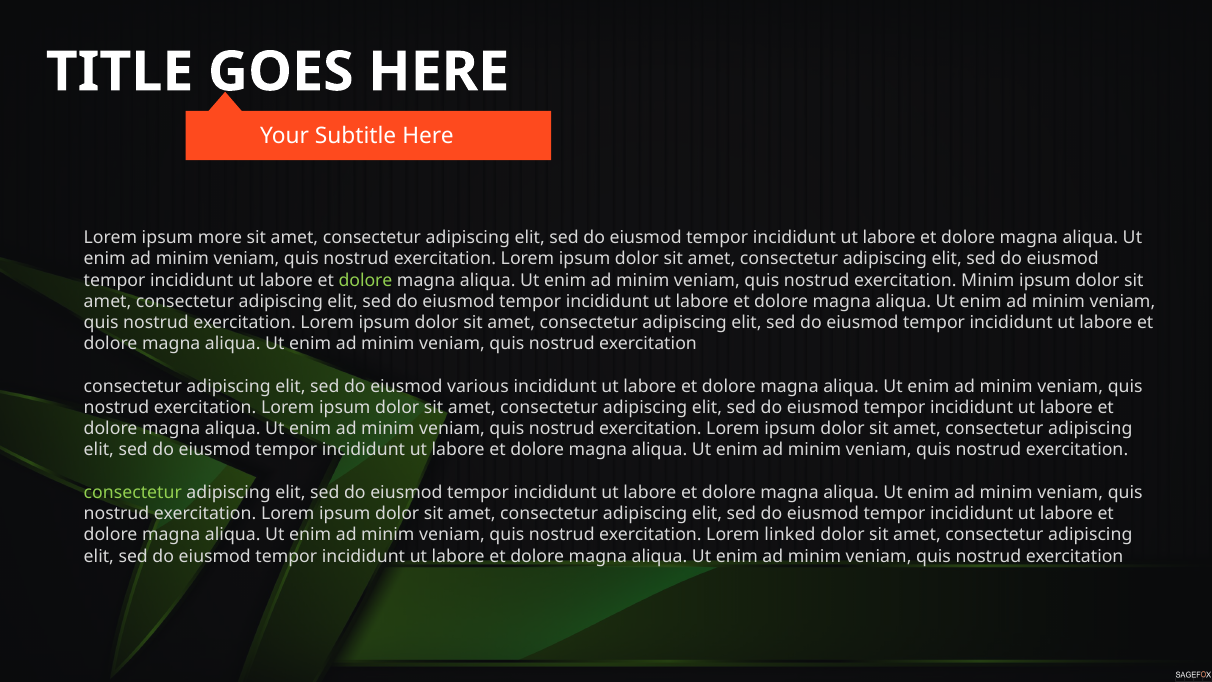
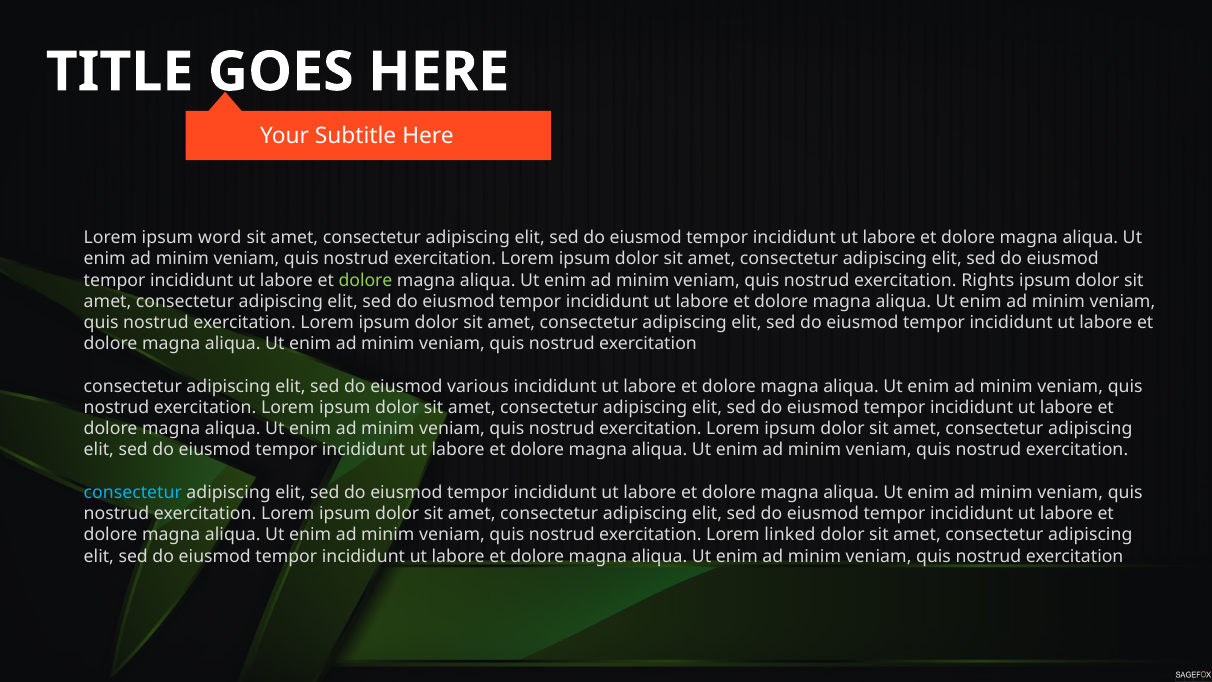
more: more -> word (220, 238)
exercitation Minim: Minim -> Rights (988, 280)
consectetur colour: light green -> light blue (133, 492)
